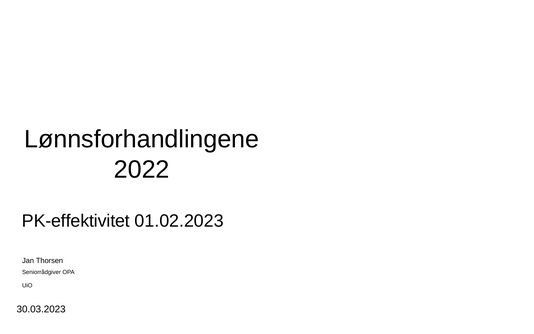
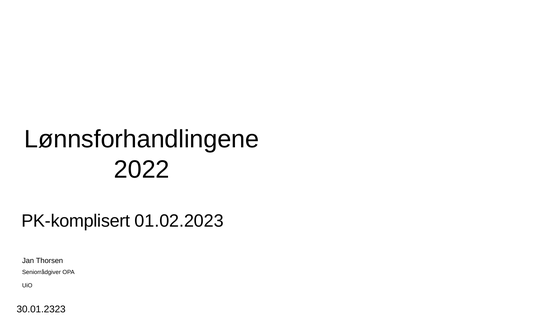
PK-effektivitet: PK-effektivitet -> PK-komplisert (76, 221)
30.03.2023: 30.03.2023 -> 30.01.2323 (41, 309)
